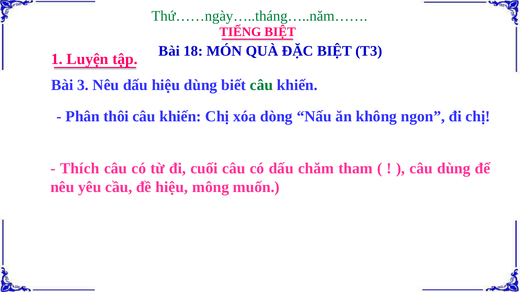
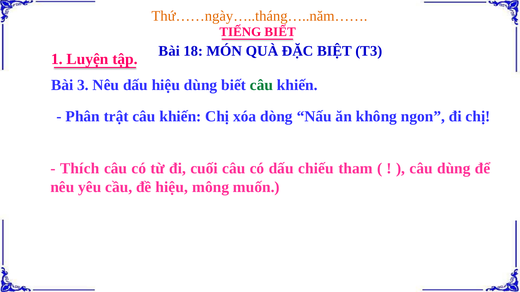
Thứ……ngày…..tháng…..năm…… colour: green -> orange (259, 16)
TIẾNG BIỆT: BIỆT -> BIẾT (280, 32)
thôi: thôi -> trật (116, 116)
chăm: chăm -> chiếu (316, 169)
